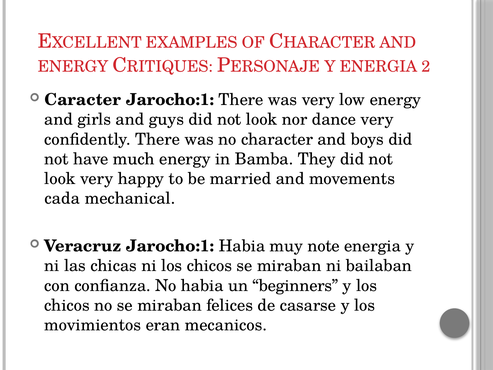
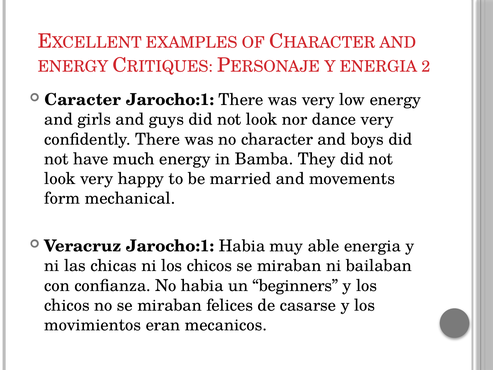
cada: cada -> form (62, 198)
note: note -> able (324, 246)
